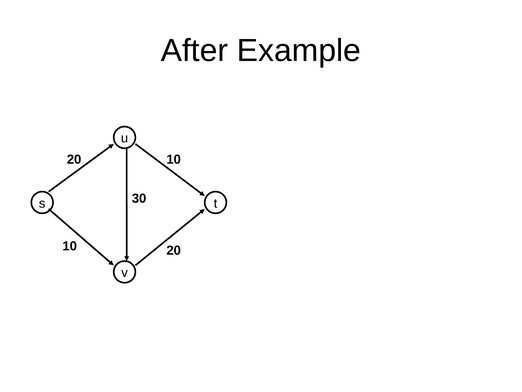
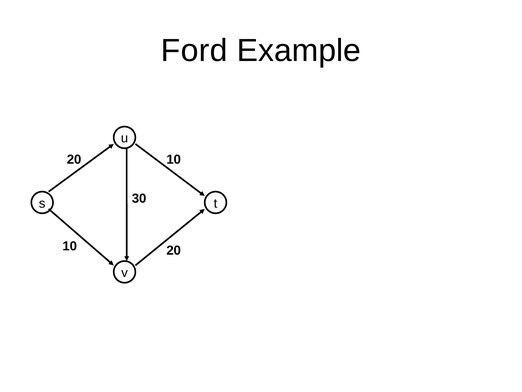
After: After -> Ford (194, 51)
